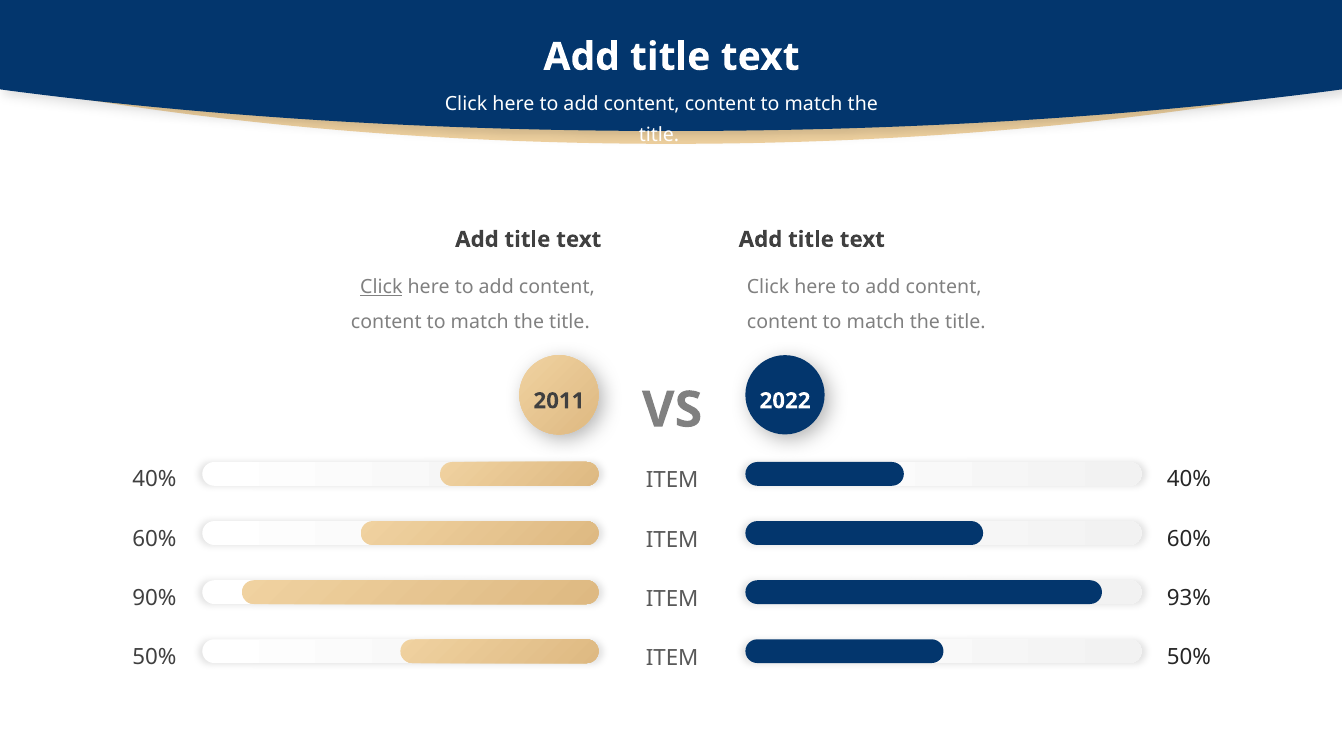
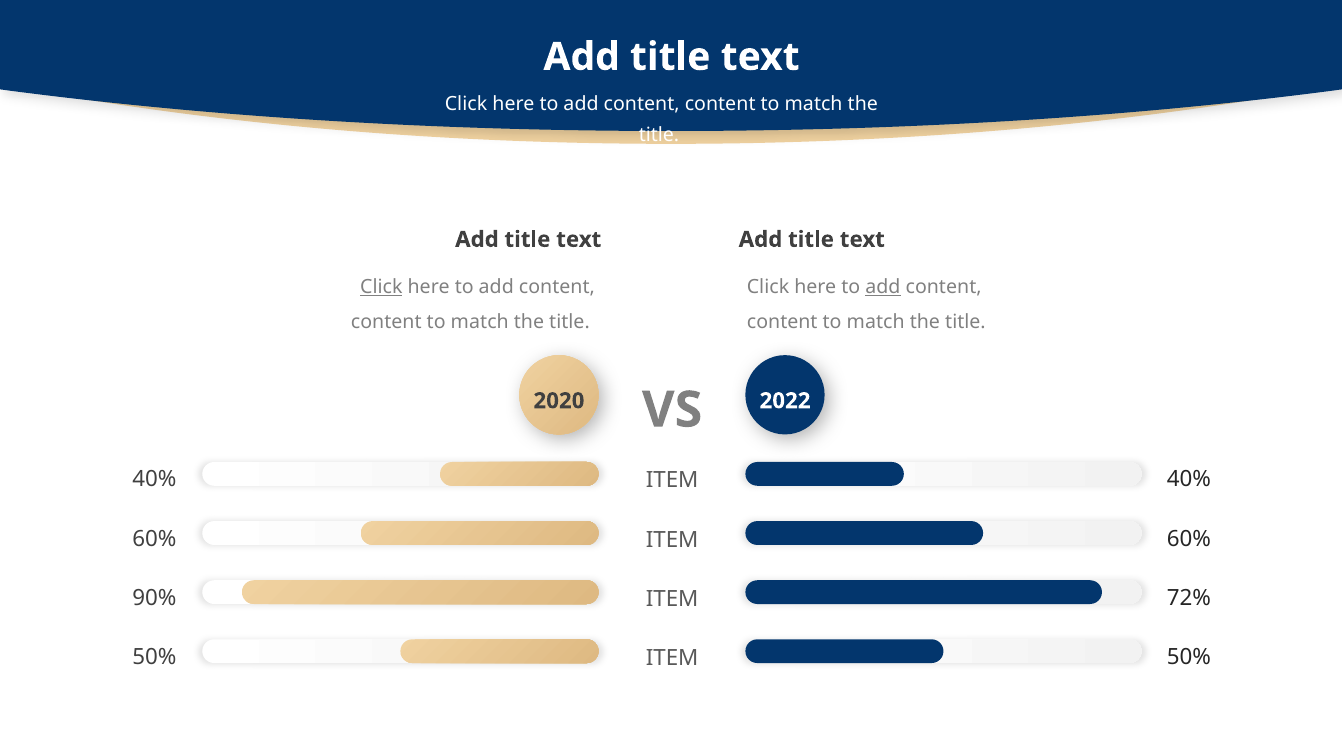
add underline: none -> present (883, 287)
2011: 2011 -> 2020 (559, 401)
93%: 93% -> 72% (1189, 598)
